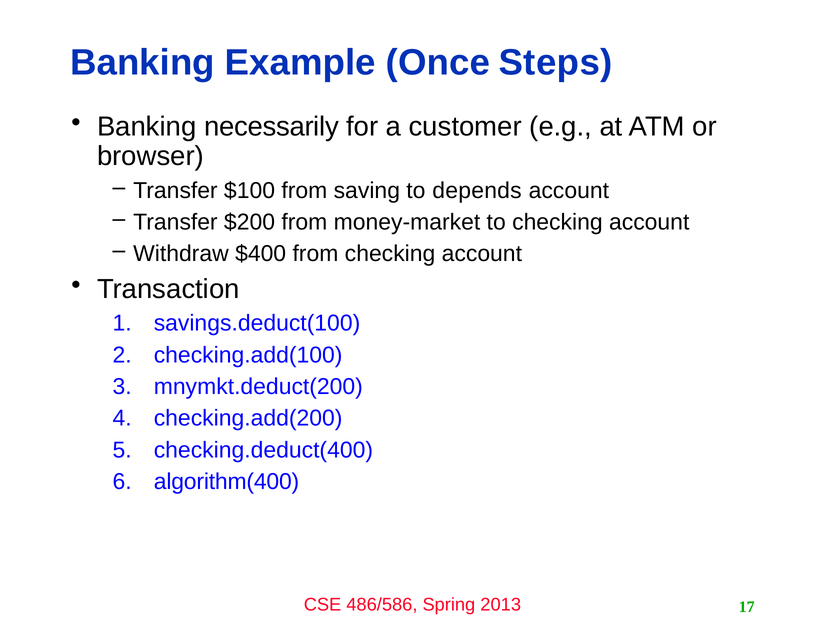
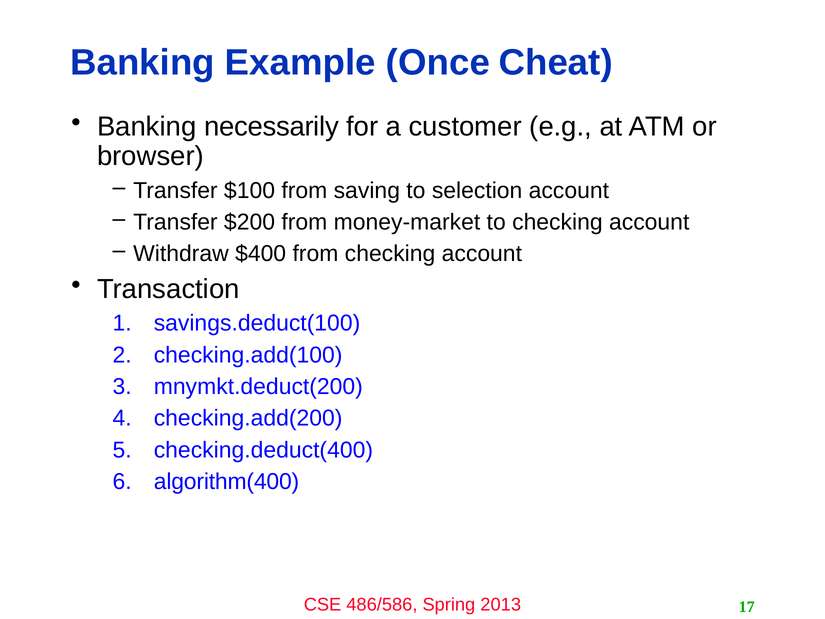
Steps: Steps -> Cheat (556, 63)
depends: depends -> selection (477, 190)
